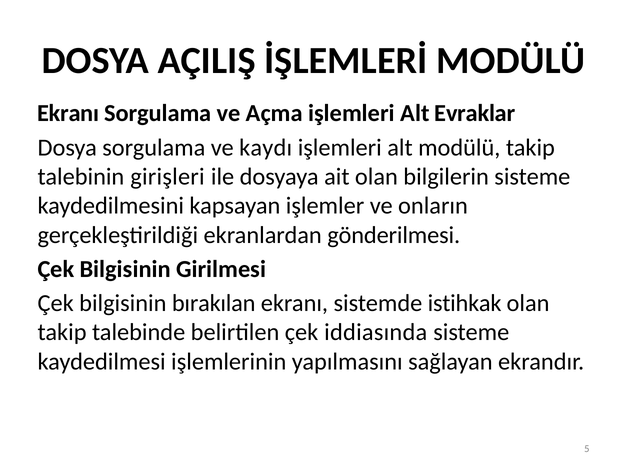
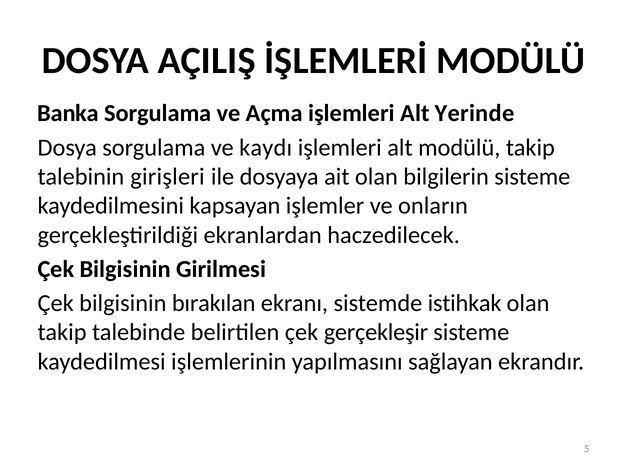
Ekranı: Ekranı -> Banka (68, 113)
Evraklar: Evraklar -> Yerinde (475, 113)
gönderilmesi: gönderilmesi -> haczedilecek (394, 235)
iddiasında: iddiasında -> gerçekleşir (376, 333)
